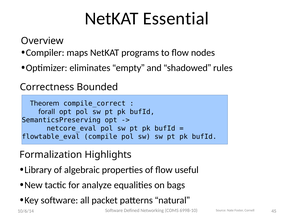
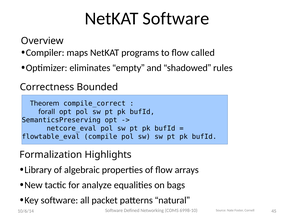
NetKAT Essential: Essential -> Software (176, 18)
nodes: nodes -> called (203, 53)
useful: useful -> arrays (187, 170)
